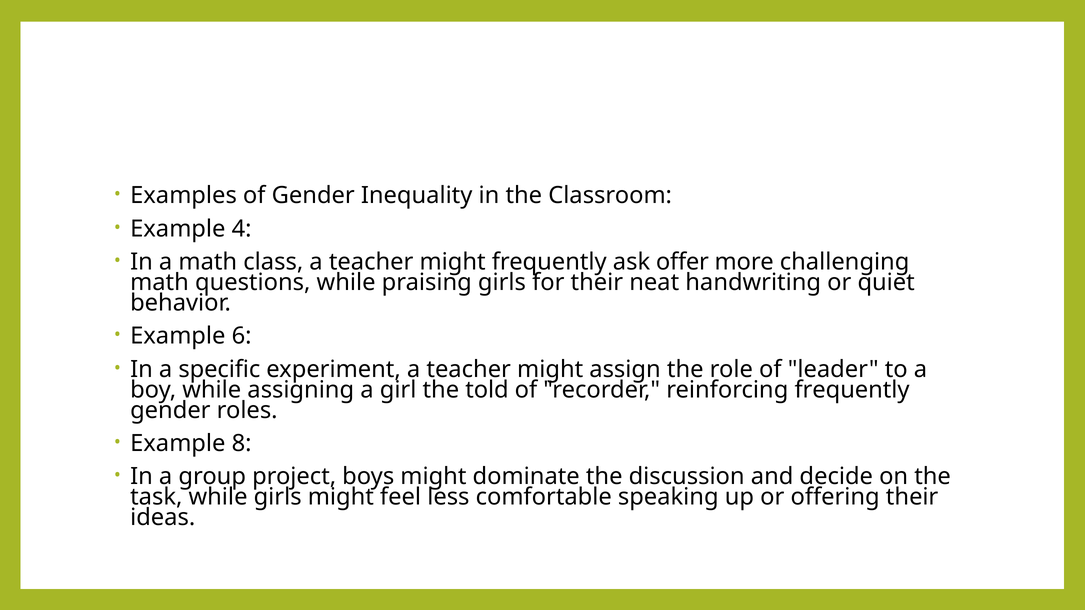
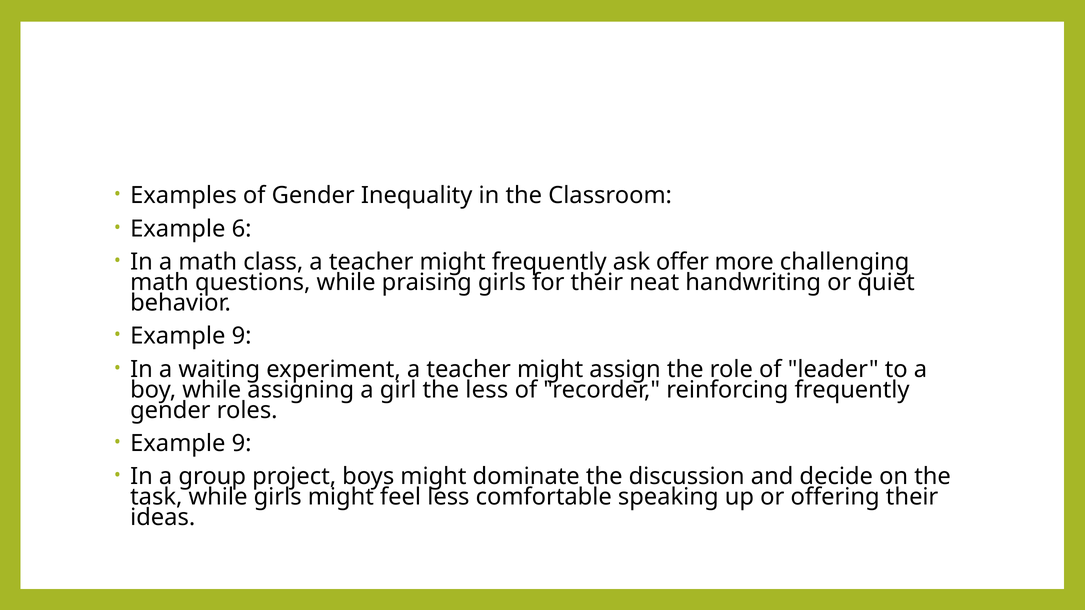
4: 4 -> 6 (242, 229)
6: 6 -> 9 (242, 336)
specific: specific -> waiting (219, 369)
the told: told -> less (487, 390)
8: 8 -> 9 (242, 444)
